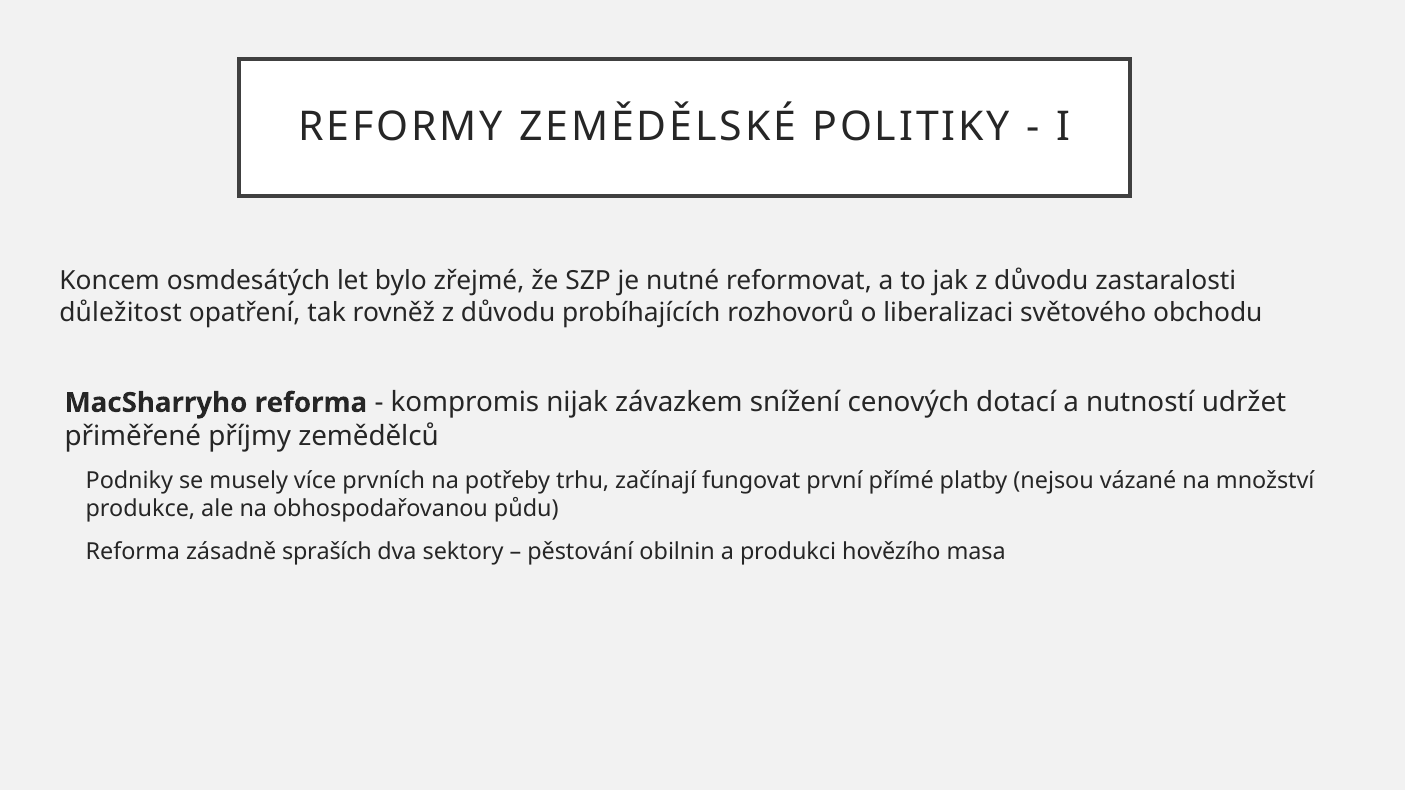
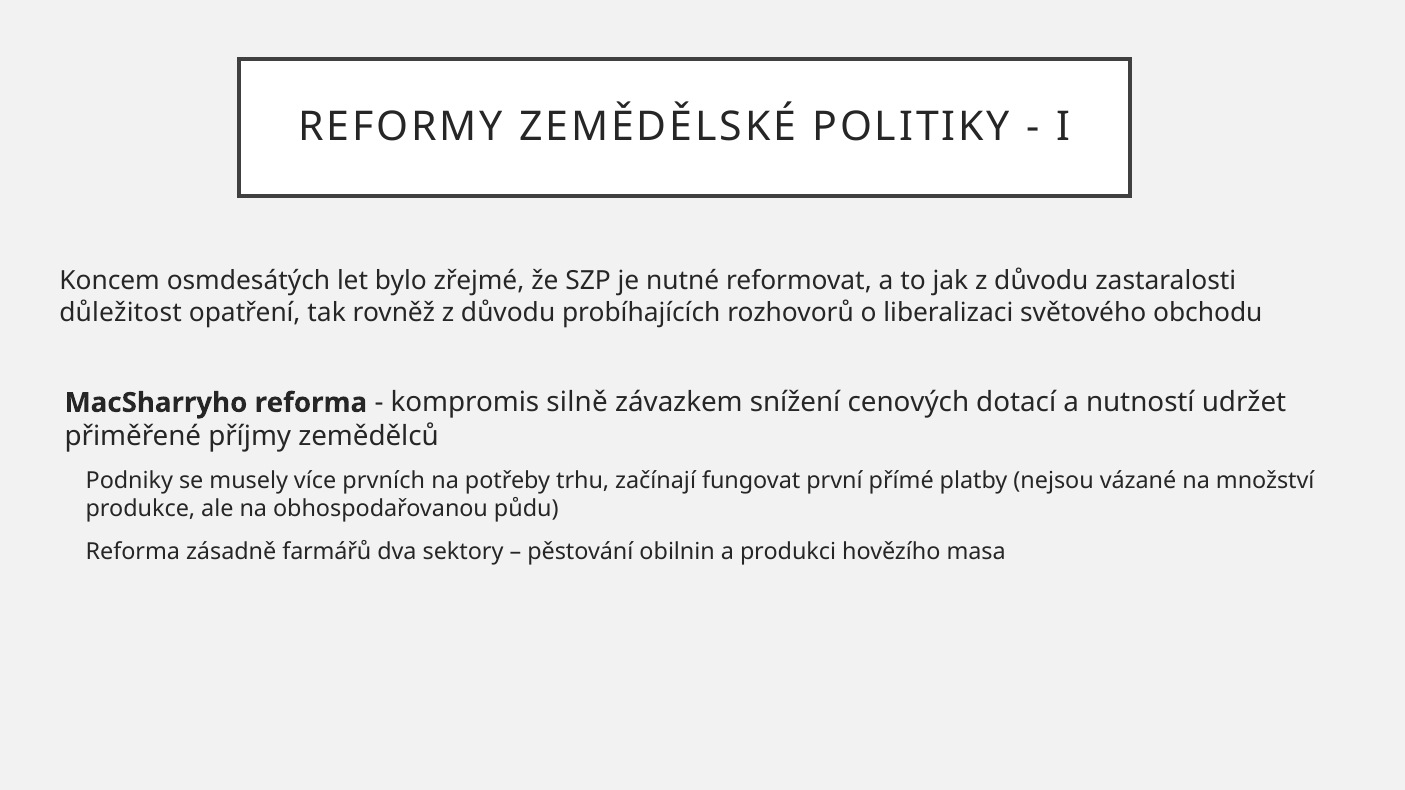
nijak: nijak -> silně (577, 403)
spraších: spraších -> farmářů (327, 552)
